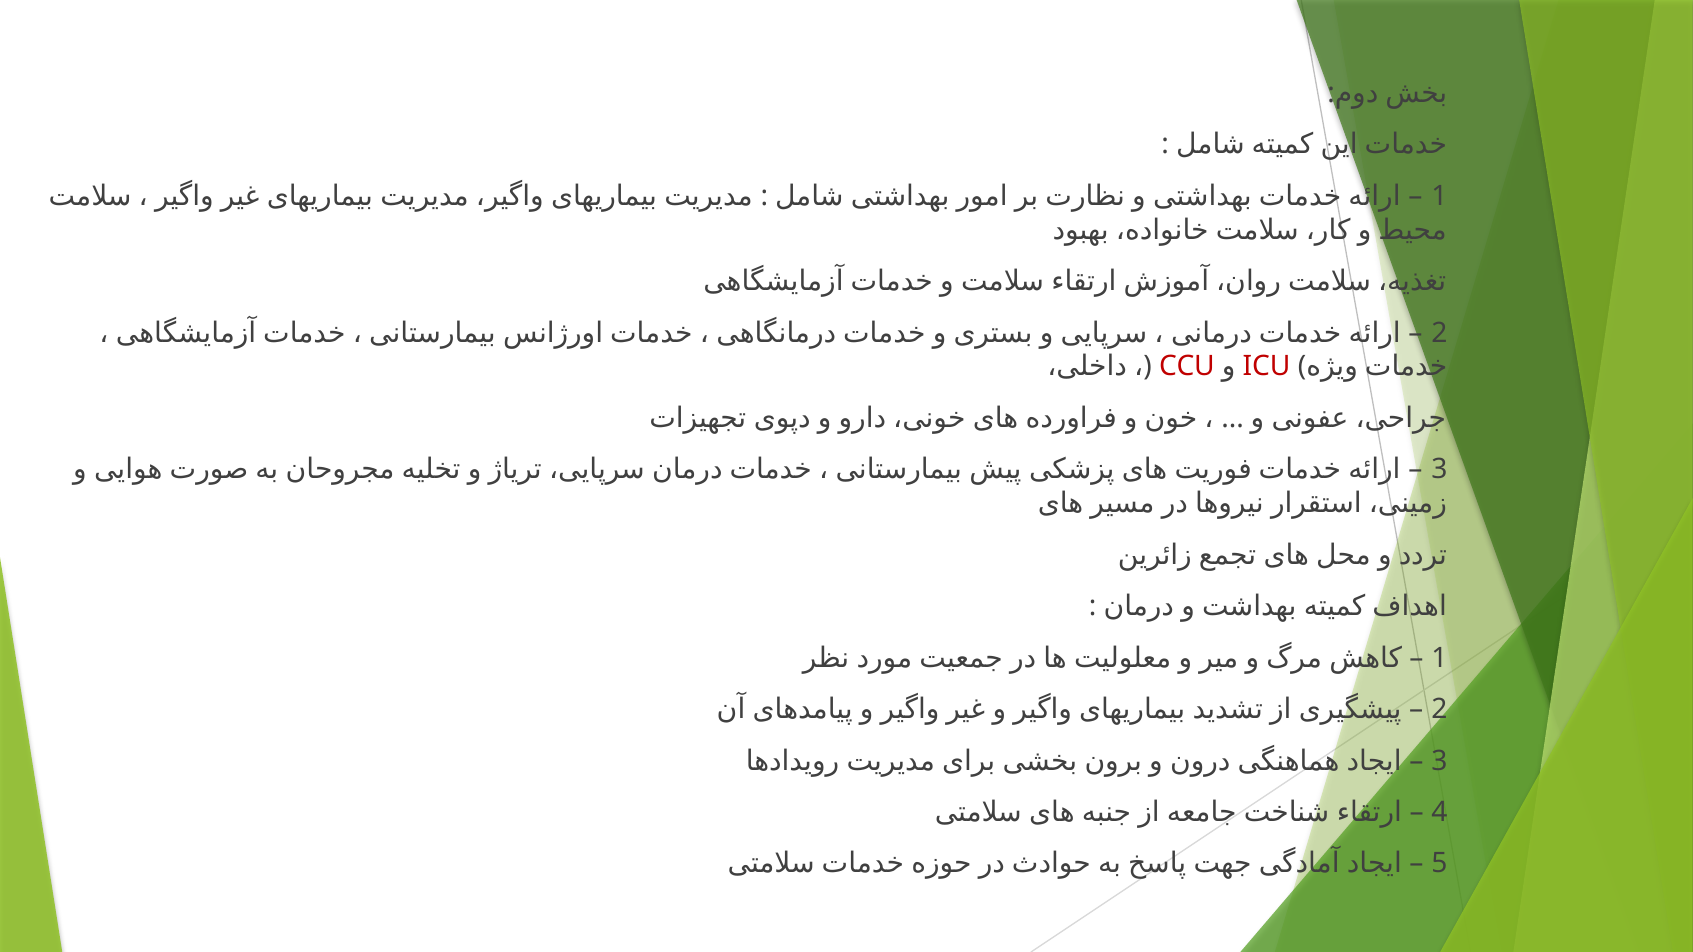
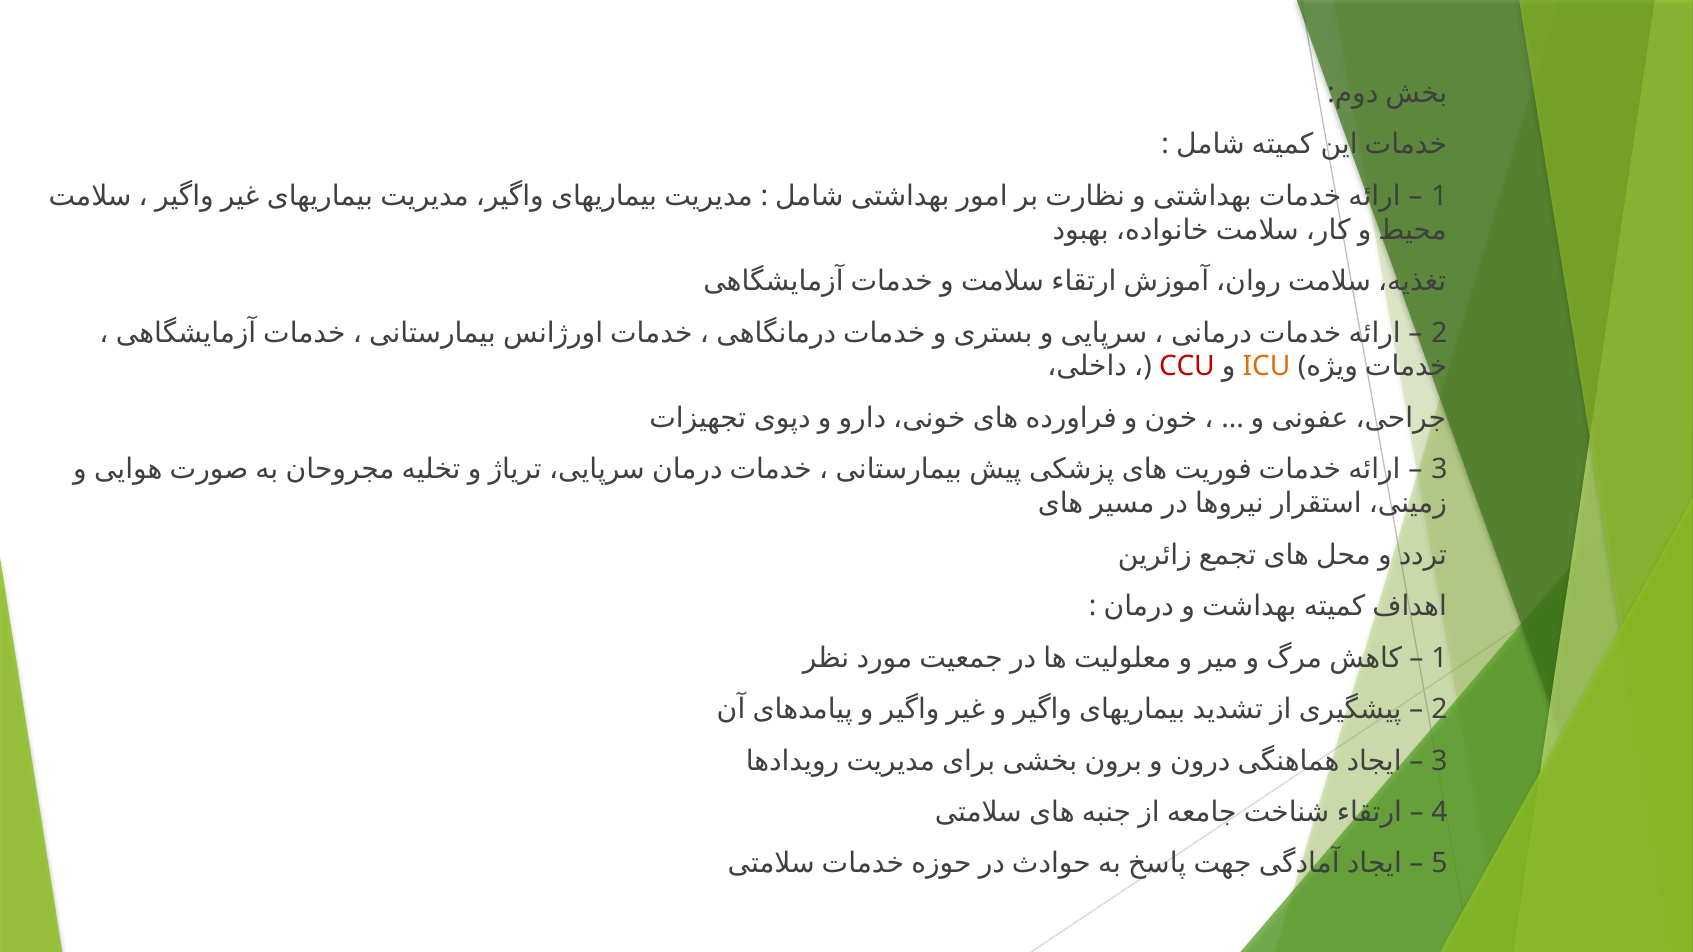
ICU colour: red -> orange (1267, 367)
